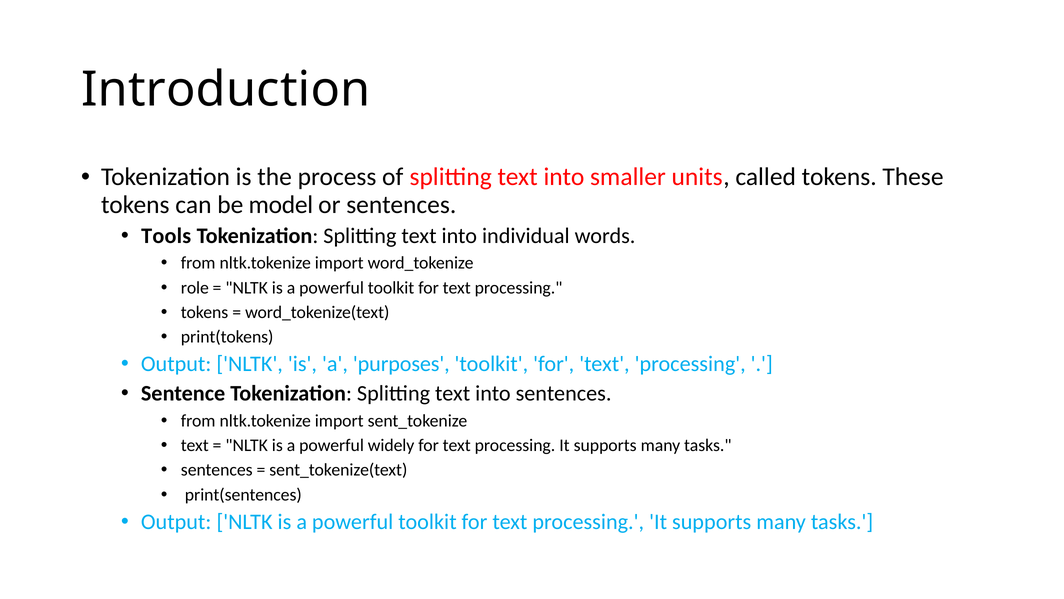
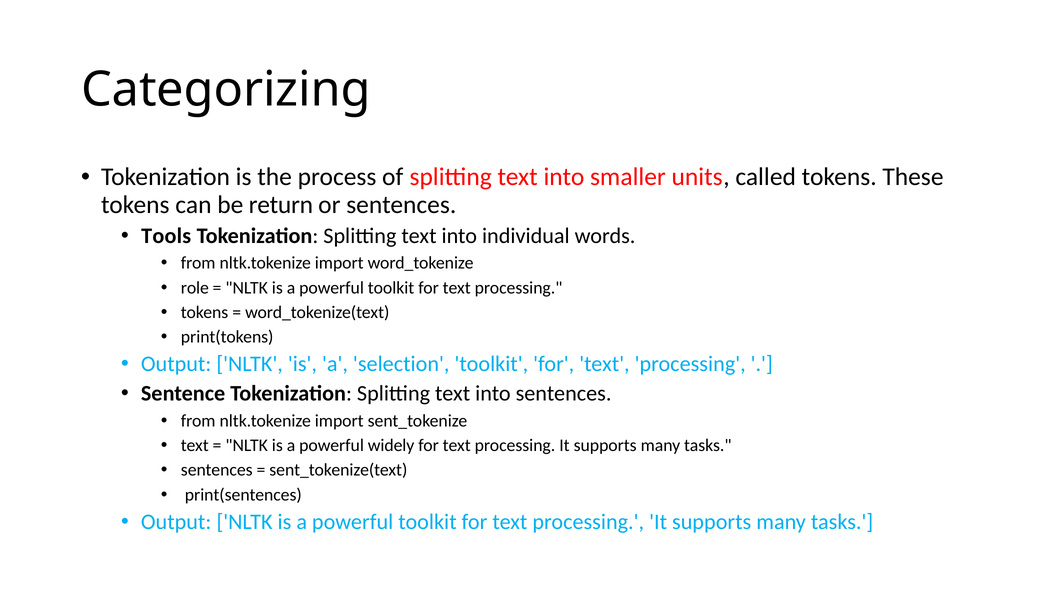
Introduction: Introduction -> Categorizing (226, 89)
model: model -> return (281, 204)
purposes: purposes -> selection (401, 364)
